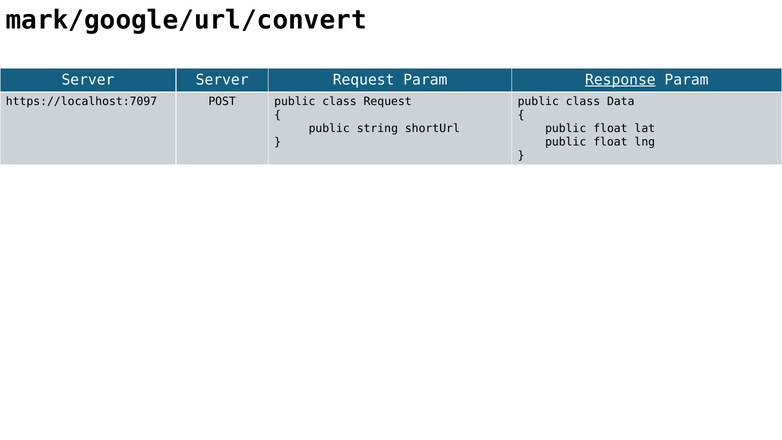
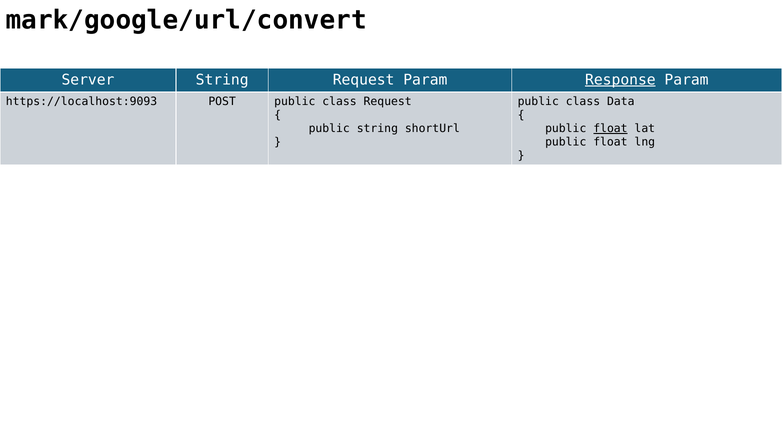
Server Server: Server -> String (222, 80)
https://localhost:7097: https://localhost:7097 -> https://localhost:9093 (81, 102)
float underline: none -> present (610, 128)
